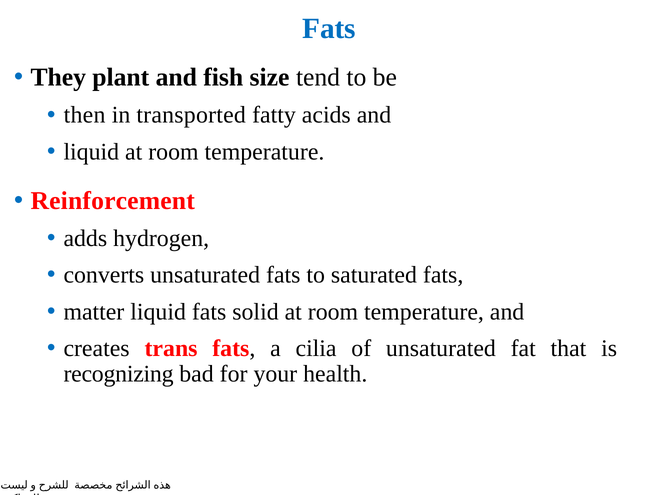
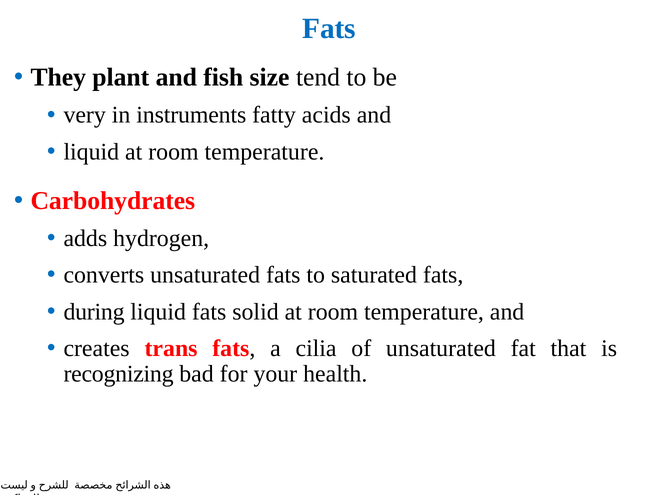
then: then -> very (85, 115)
transported: transported -> instruments (191, 115)
Reinforcement: Reinforcement -> Carbohydrates (113, 201)
matter: matter -> during (94, 312)
